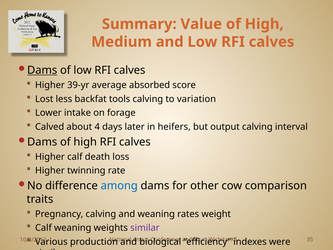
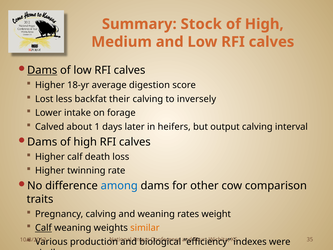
Value: Value -> Stock (201, 24)
39-yr: 39-yr -> 18-yr (78, 85)
absorbed: absorbed -> digestion (149, 85)
tools: tools -> their (120, 99)
variation: variation -> inversely (196, 99)
4: 4 -> 1 (97, 127)
Calf underline: none -> present (43, 228)
similar colour: purple -> orange (145, 228)
